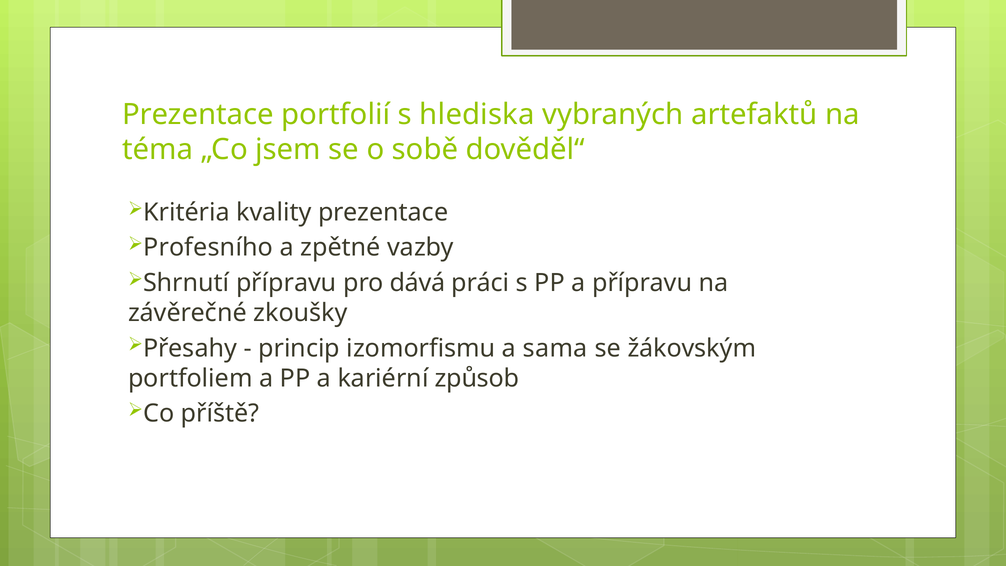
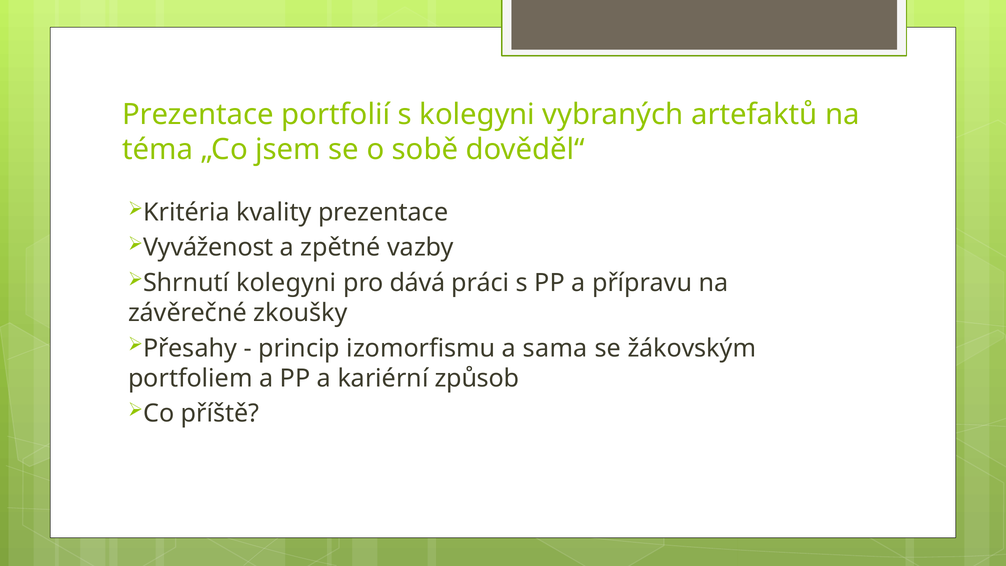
s hlediska: hlediska -> kolegyni (477, 114)
Profesního: Profesního -> Vyváženost (208, 248)
Shrnutí přípravu: přípravu -> kolegyni (286, 283)
